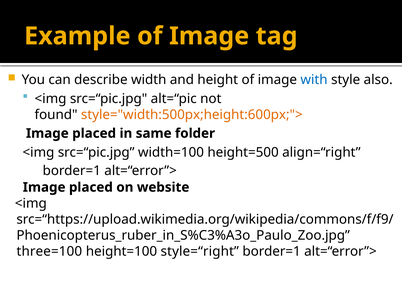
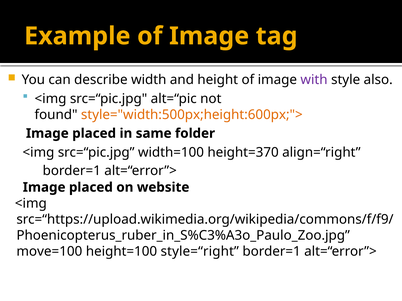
with colour: blue -> purple (314, 80)
height=500: height=500 -> height=370 (243, 153)
three=100: three=100 -> move=100 (49, 252)
